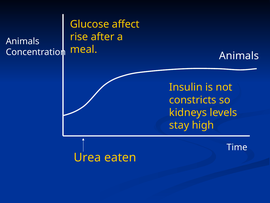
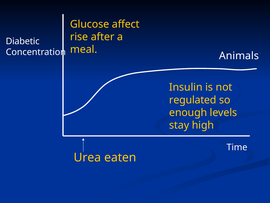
Animals: Animals -> Diabetic (23, 41)
constricts: constricts -> regulated (193, 100)
kidneys: kidneys -> enough (188, 112)
